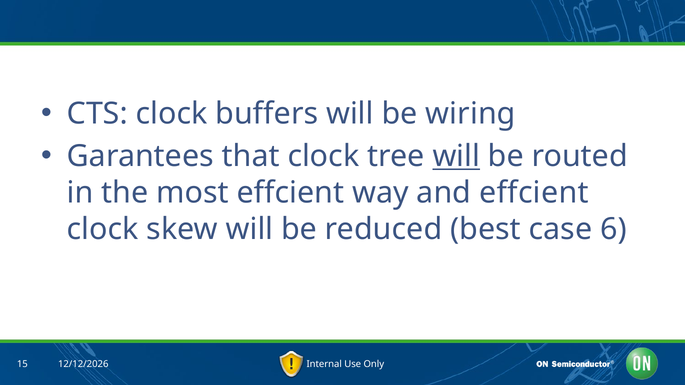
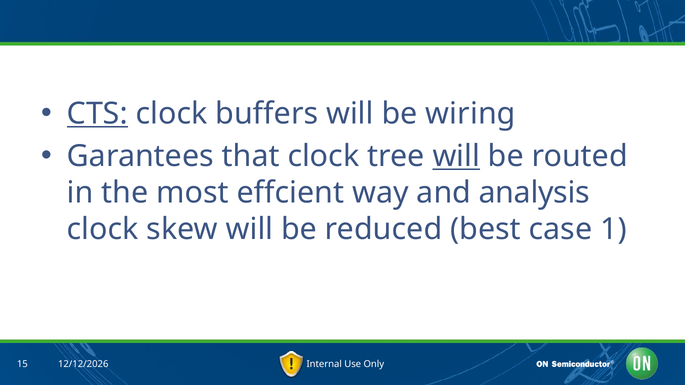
CTS underline: none -> present (97, 114)
and effcient: effcient -> analysis (534, 193)
6: 6 -> 1 (613, 229)
